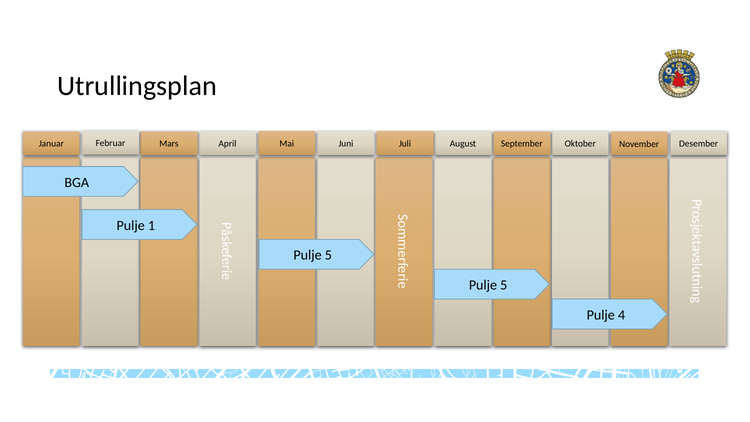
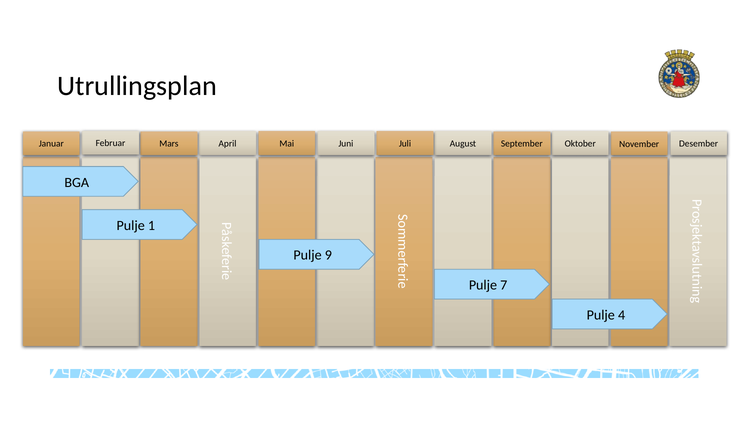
5: 5 -> 9 (328, 255)
5: 5 -> 7 (504, 285)
